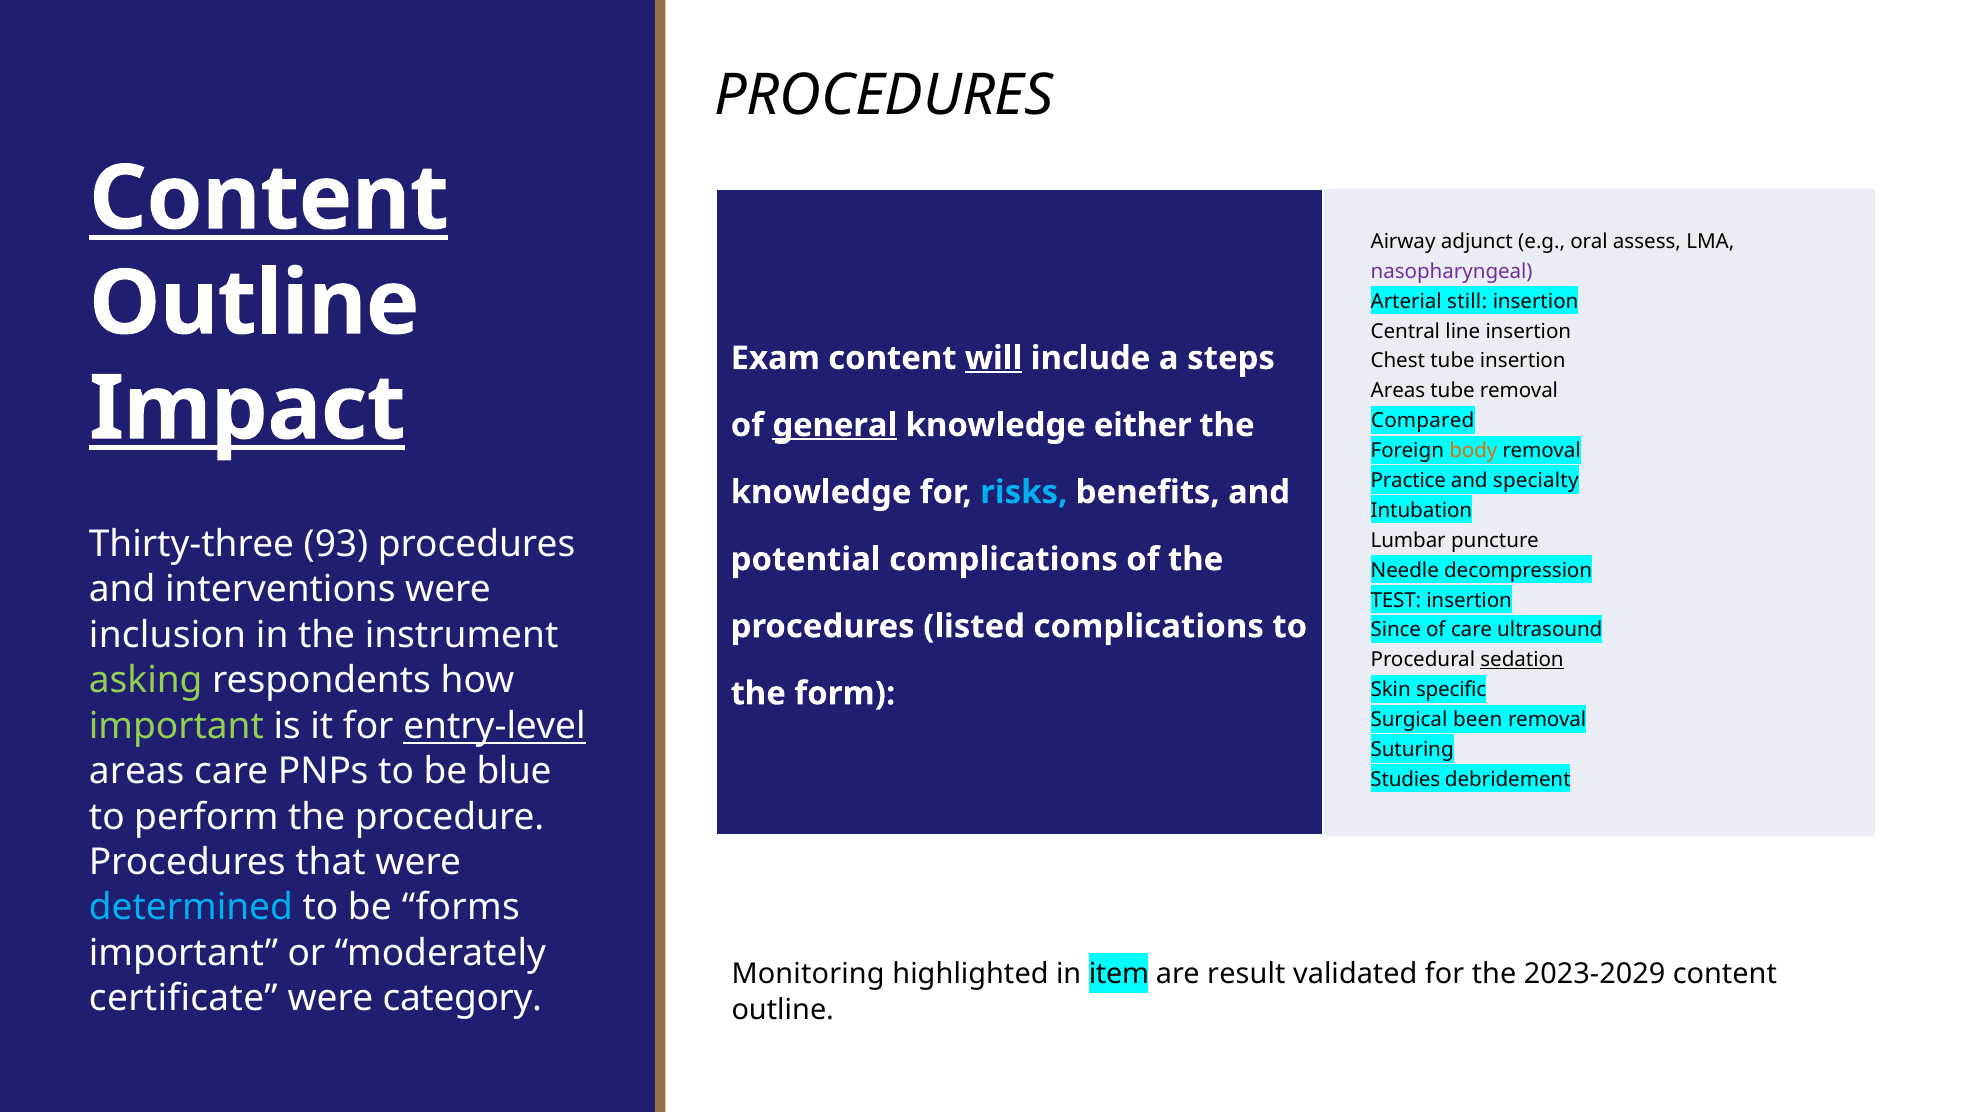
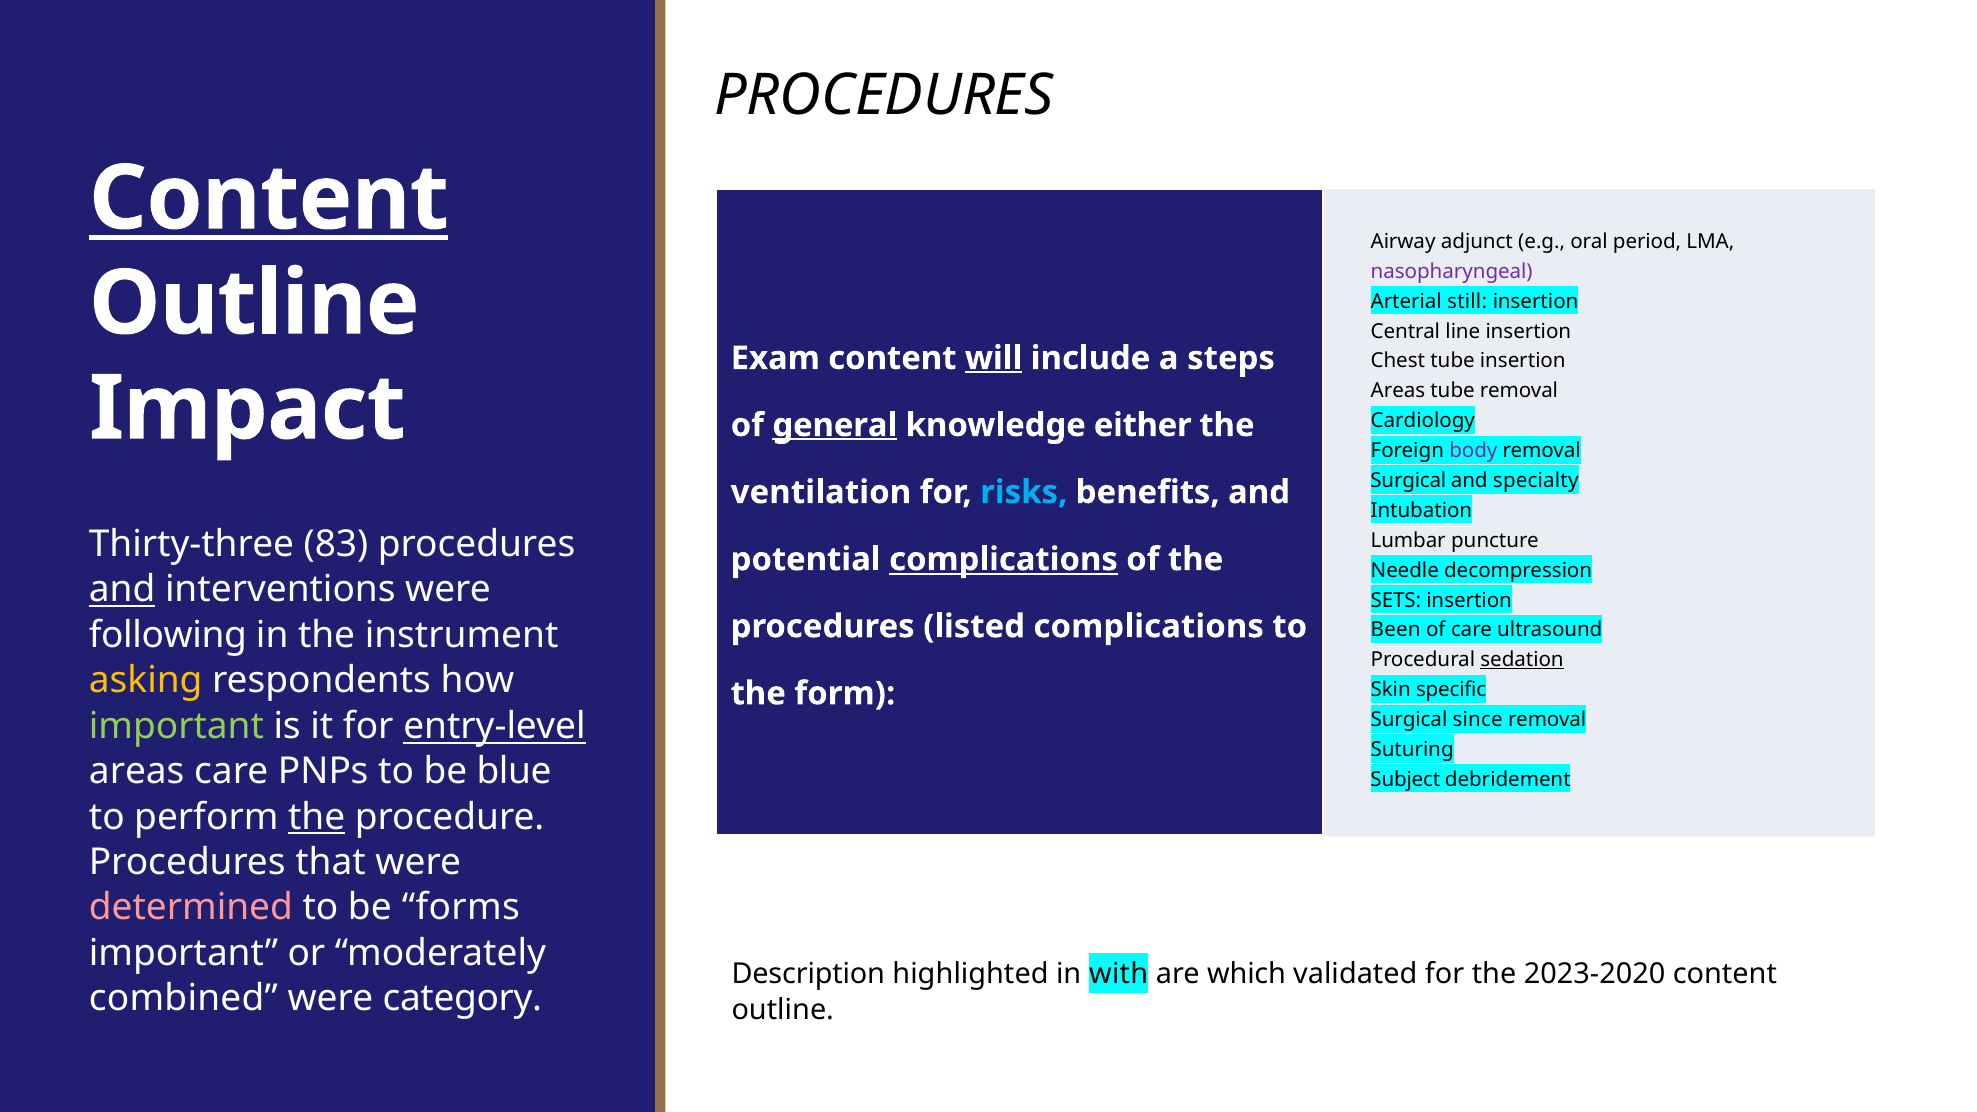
assess: assess -> period (1647, 242)
Impact underline: present -> none (247, 409)
Compared: Compared -> Cardiology (1423, 421)
body colour: orange -> purple (1473, 451)
Practice: Practice -> Surgical (1408, 481)
knowledge: knowledge -> ventilation (821, 492)
93: 93 -> 83 (336, 544)
complications underline: none -> present (1003, 559)
and underline: none -> present (122, 590)
TEST: TEST -> SETS (1396, 600)
Since: Since -> Been (1396, 630)
inclusion: inclusion -> following (168, 635)
asking colour: light green -> yellow (146, 681)
been: been -> since (1478, 720)
Studies: Studies -> Subject (1405, 780)
the underline: none -> present (317, 817)
determined colour: light blue -> pink (191, 908)
Monitoring: Monitoring -> Description (808, 975)
item: item -> with (1119, 975)
result: result -> which (1247, 975)
2023-2029: 2023-2029 -> 2023-2020 (1595, 975)
certificate: certificate -> combined (183, 998)
